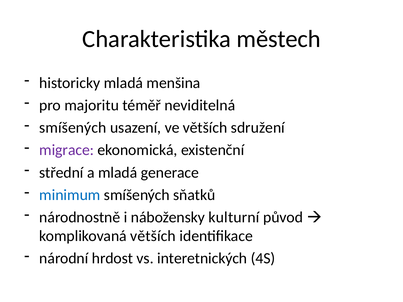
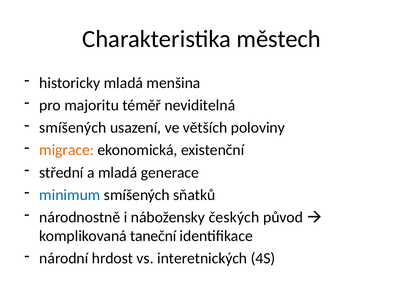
sdružení: sdružení -> poloviny (258, 128)
migrace colour: purple -> orange (67, 150)
kulturní: kulturní -> českých (234, 217)
komplikovaná větších: větších -> taneční (153, 236)
